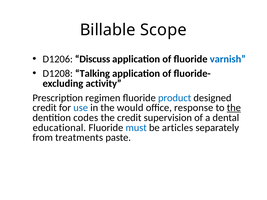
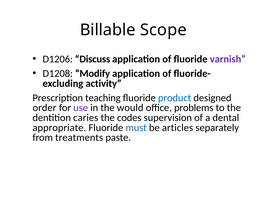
varnish colour: blue -> purple (228, 59)
Talking: Talking -> Modify (93, 74)
regimen: regimen -> teaching (103, 98)
credit: credit -> order (45, 108)
use colour: blue -> purple (81, 108)
response: response -> problems (194, 108)
the underline: present -> none (234, 108)
codes: codes -> caries (86, 118)
the credit: credit -> codes (129, 118)
educational: educational -> appropriate (59, 128)
